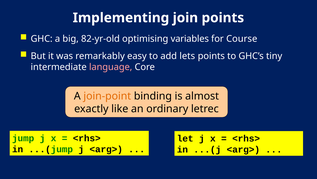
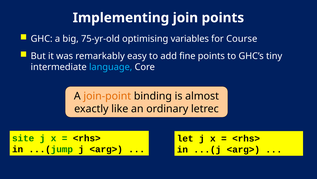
82-yr-old: 82-yr-old -> 75-yr-old (100, 39)
lets: lets -> fine (187, 56)
language colour: pink -> light blue (111, 67)
jump: jump -> site (23, 138)
